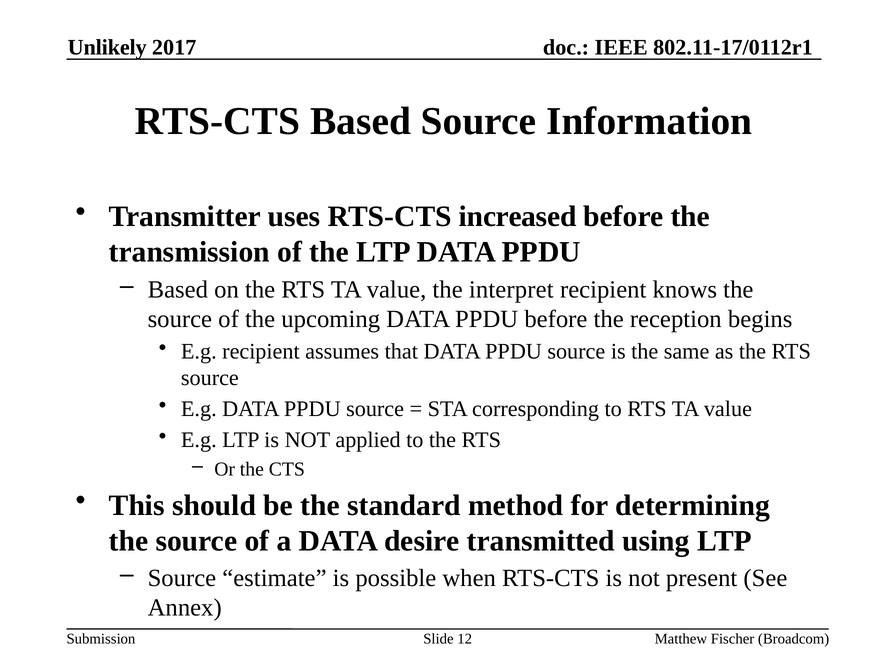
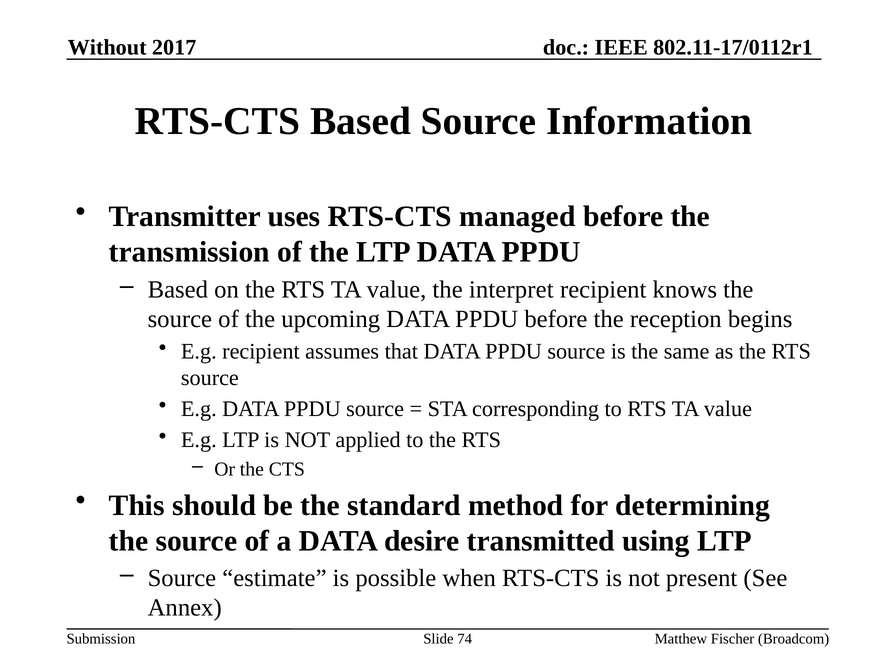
Unlikely: Unlikely -> Without (107, 47)
increased: increased -> managed (517, 217)
12: 12 -> 74 (465, 639)
